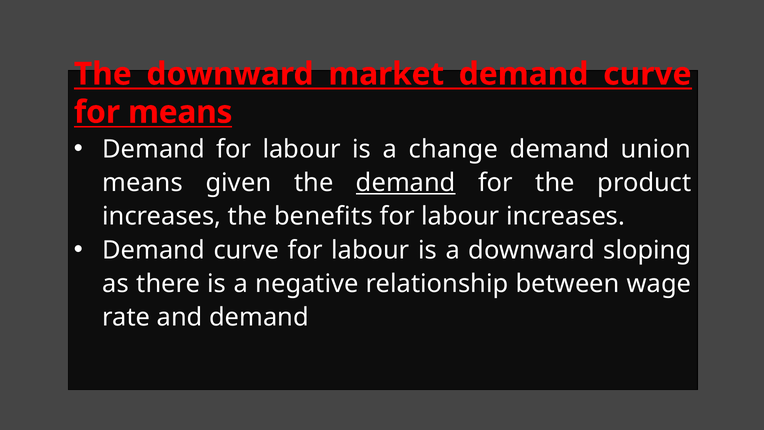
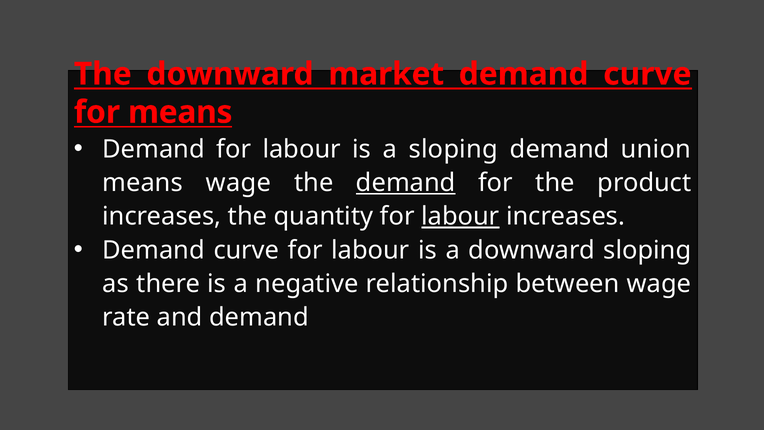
a change: change -> sloping (453, 149)
means given: given -> wage (238, 183)
benefits: benefits -> quantity (324, 216)
labour underline: none -> present (460, 216)
